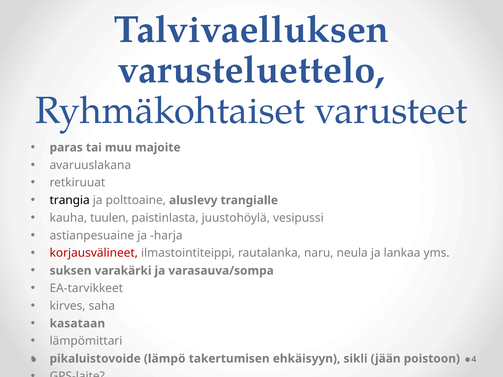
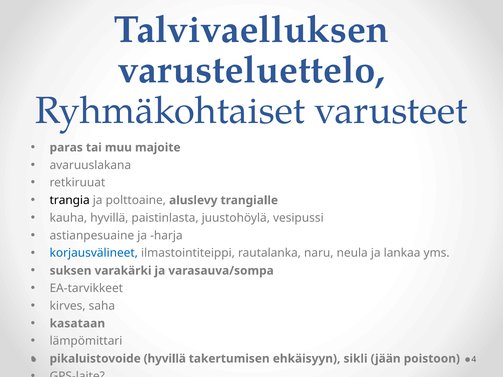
kauha tuulen: tuulen -> hyvillä (109, 218)
korjausvälineet colour: red -> blue (94, 253)
pikaluistovoide lämpö: lämpö -> hyvillä (165, 359)
